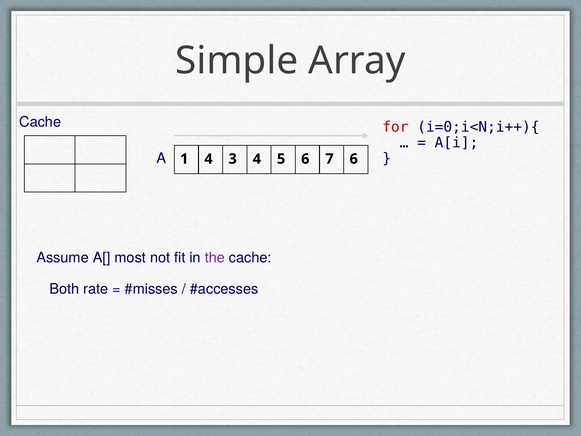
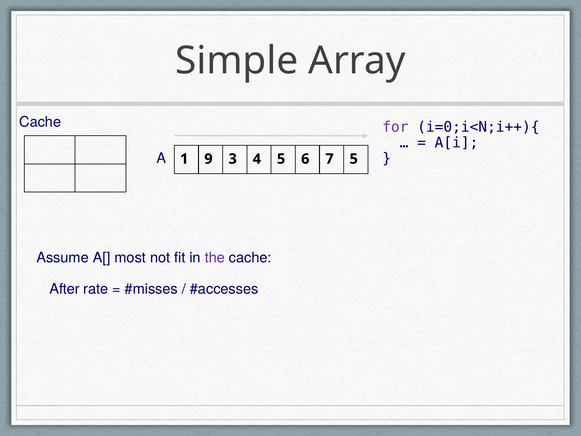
for colour: red -> purple (395, 127)
1 4: 4 -> 9 (208, 159)
7 6: 6 -> 5 (354, 159)
Both: Both -> After (65, 289)
